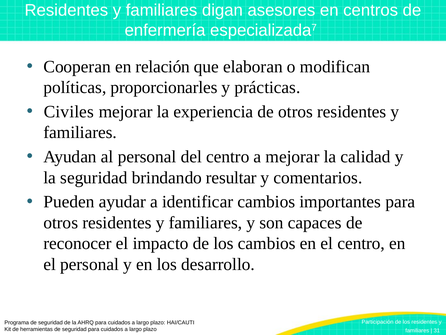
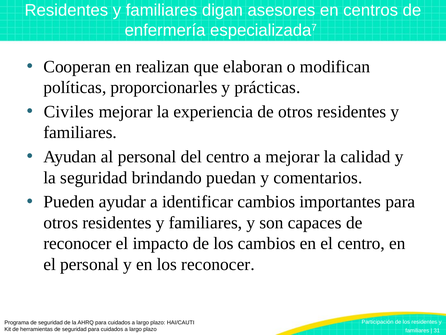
relación: relación -> realizan (163, 67)
resultar: resultar -> puedan (231, 177)
los desarrollo: desarrollo -> reconocer (218, 264)
